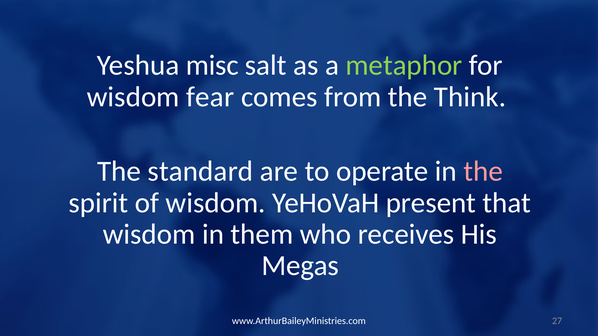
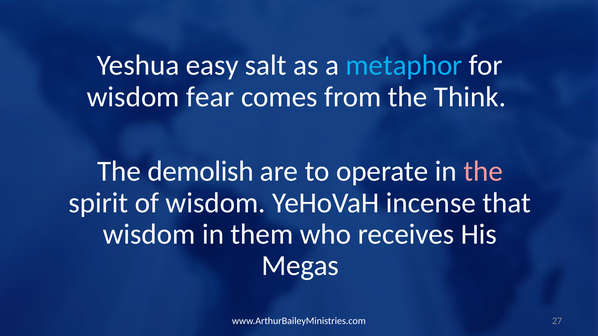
misc: misc -> easy (212, 65)
metaphor colour: light green -> light blue (404, 65)
standard: standard -> demolish (201, 172)
present: present -> incense (431, 203)
